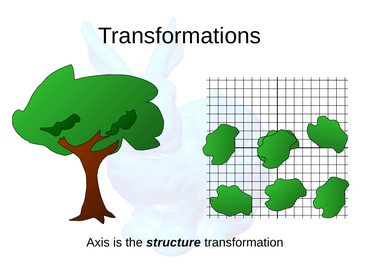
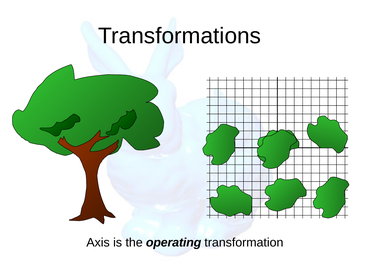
structure: structure -> operating (174, 243)
